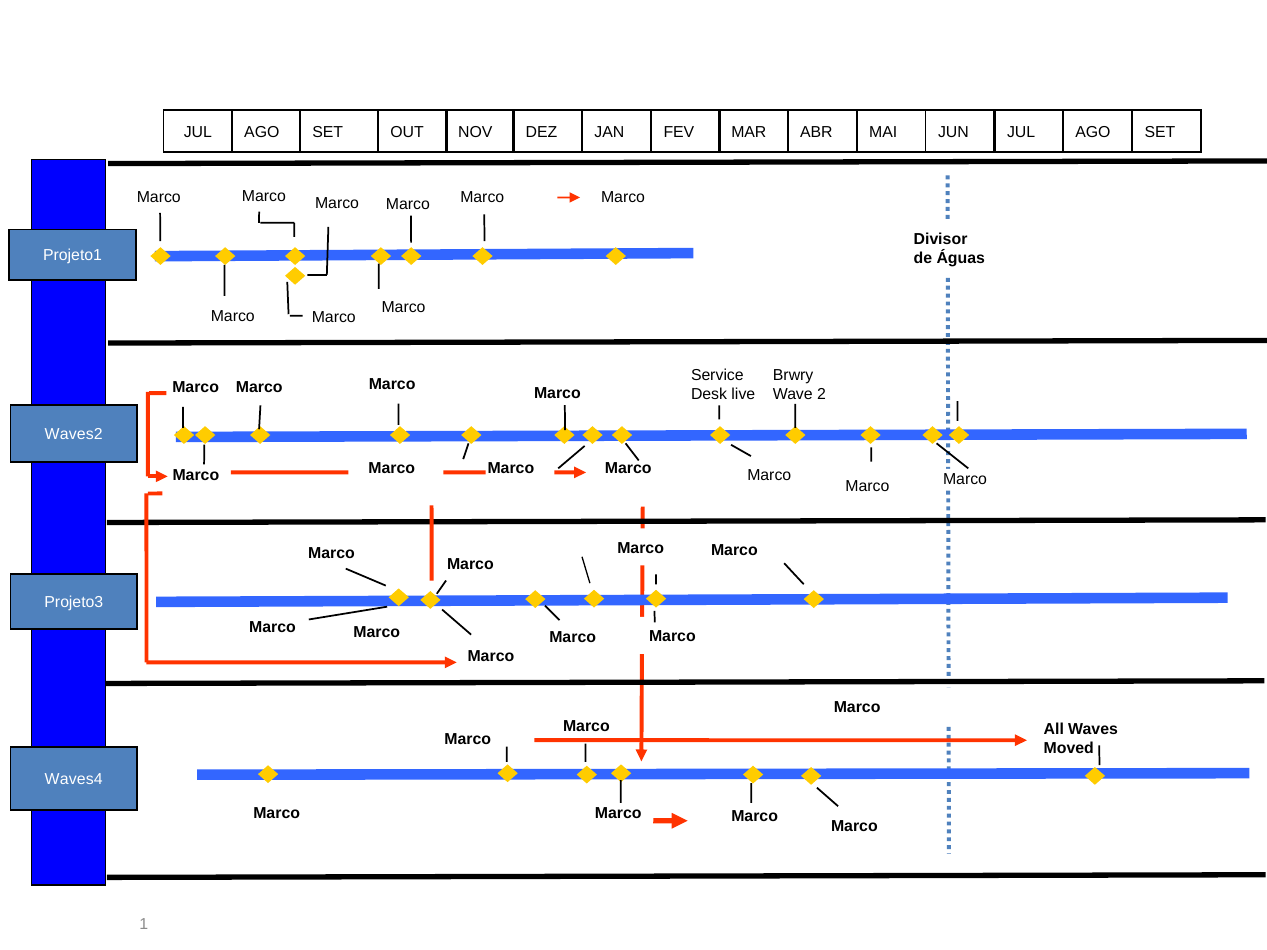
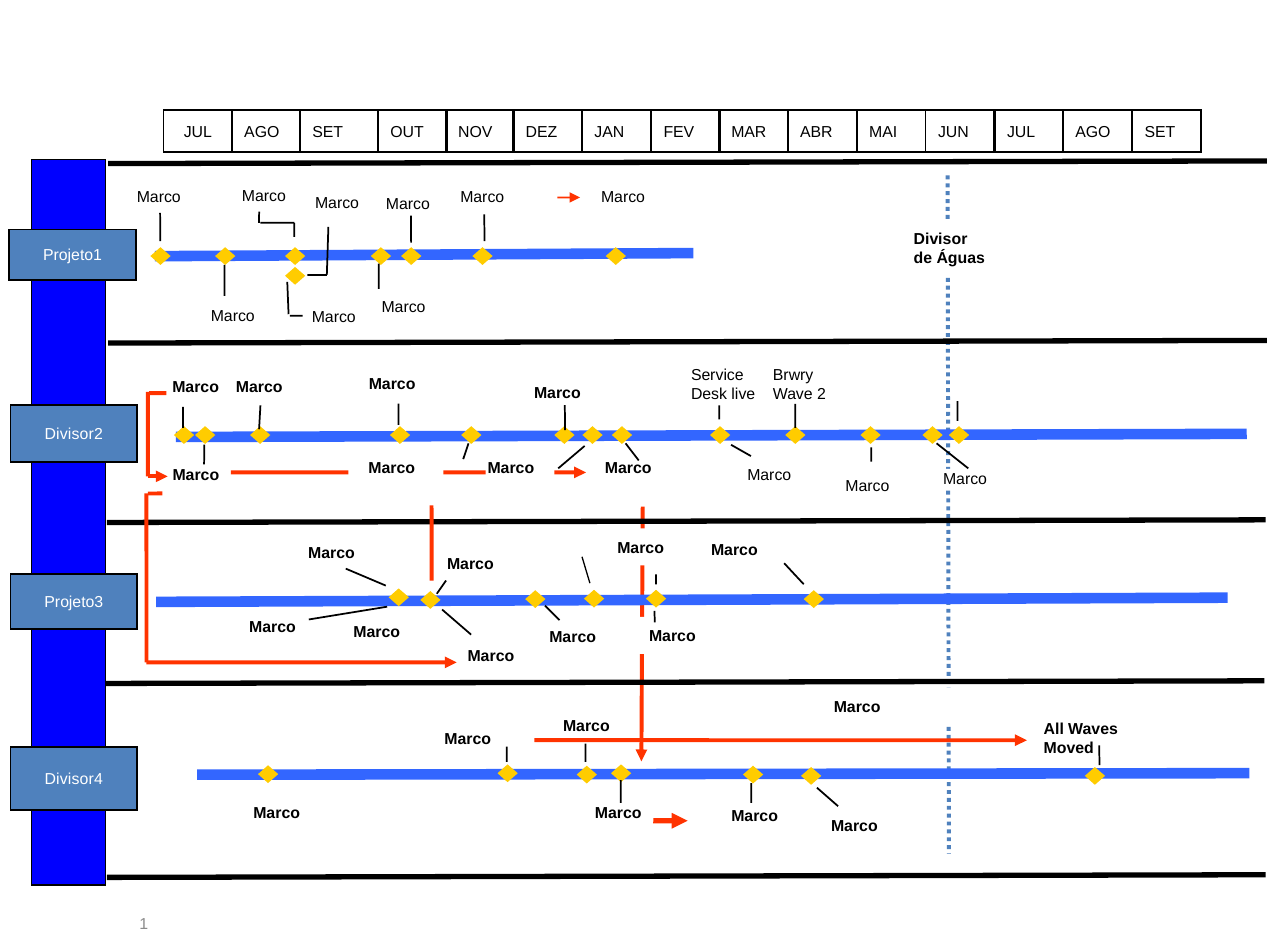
Waves2: Waves2 -> Divisor2 (74, 435)
Waves4: Waves4 -> Divisor4 (74, 780)
